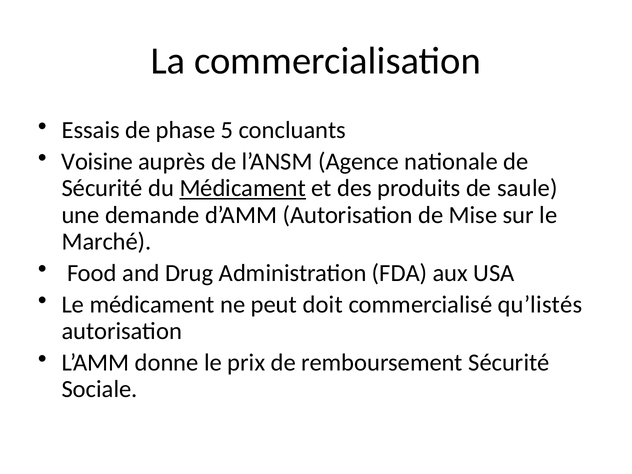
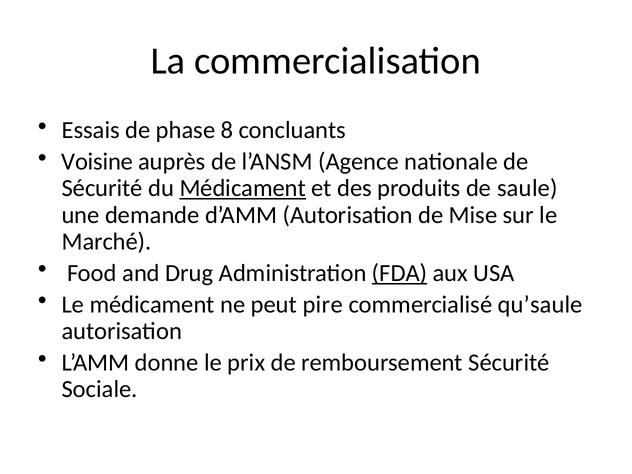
5: 5 -> 8 (227, 130)
FDA underline: none -> present (400, 273)
doit: doit -> pire (323, 305)
qu’listés: qu’listés -> qu’saule (540, 305)
